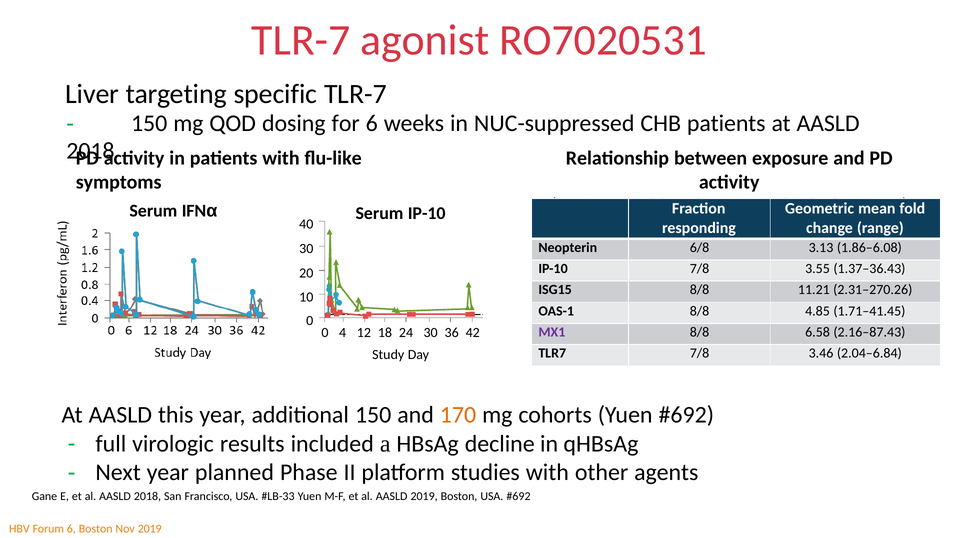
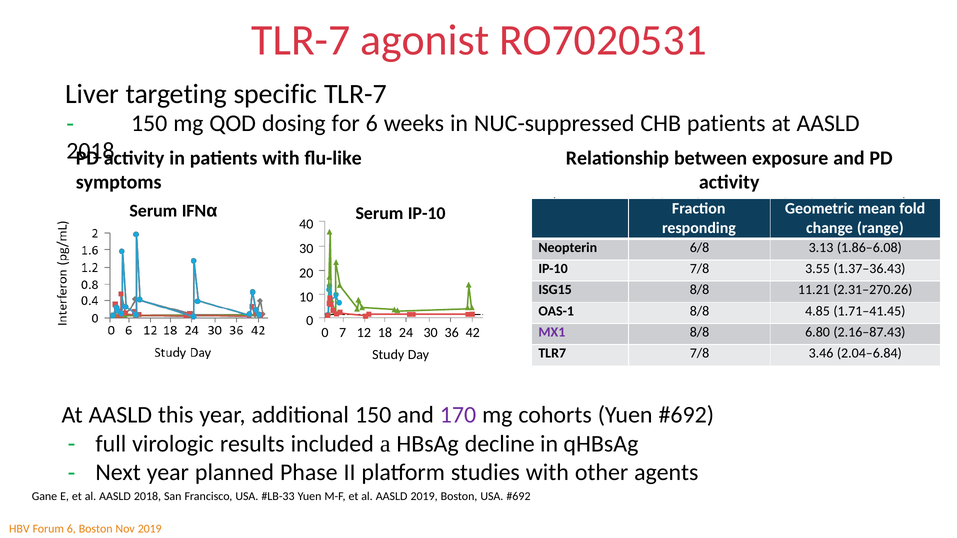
6.58: 6.58 -> 6.80 (818, 332)
4: 4 -> 7 (343, 333)
170 colour: orange -> purple (458, 415)
